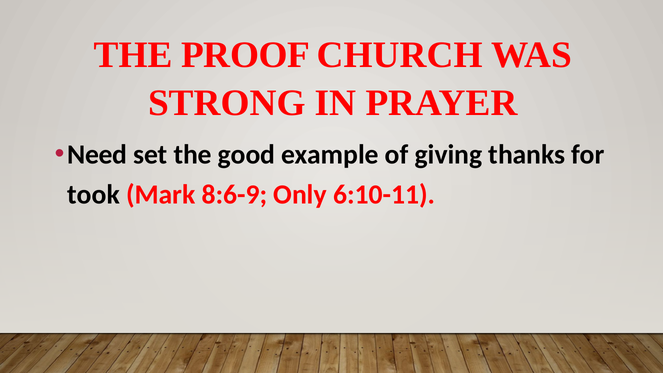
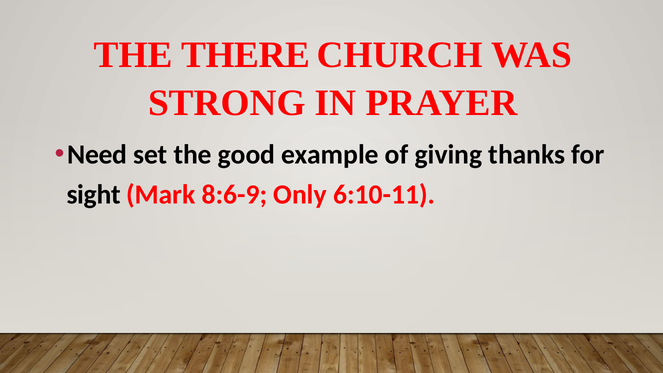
PROOF: PROOF -> THERE (246, 55)
took: took -> sight (94, 194)
